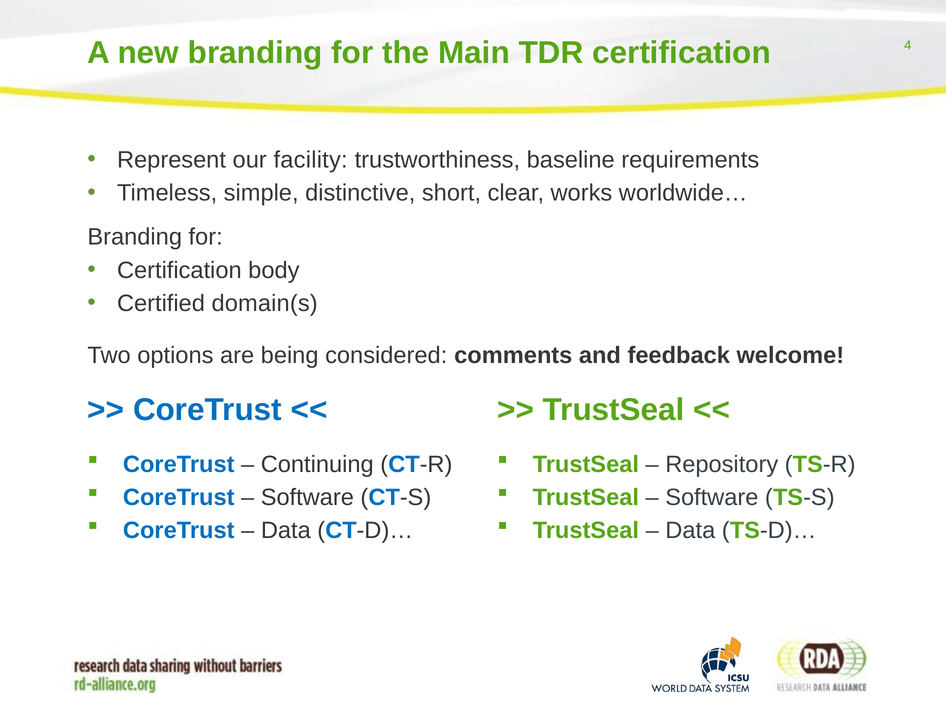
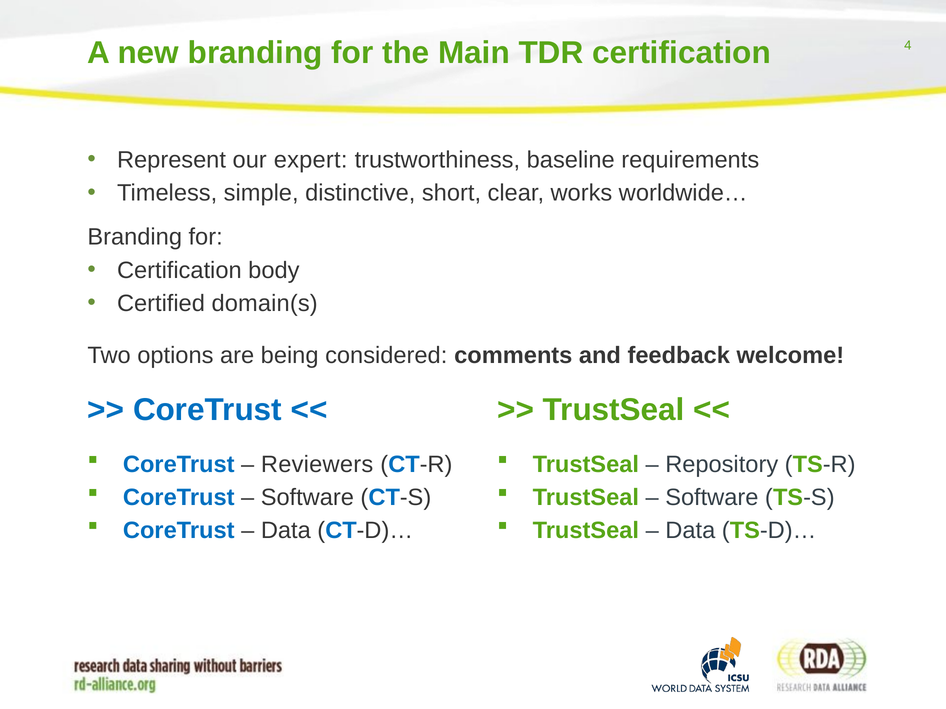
facility: facility -> expert (311, 160)
Continuing: Continuing -> Reviewers (317, 465)
